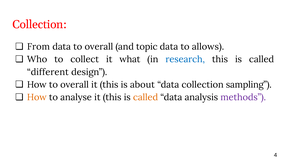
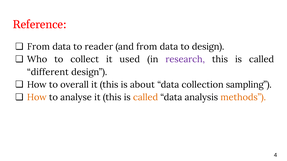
Collection: Collection -> Reference (40, 25)
data to overall: overall -> reader (99, 47)
and topic: topic -> from (147, 47)
to allows: allows -> design (208, 47)
what: what -> used (130, 60)
research colour: blue -> purple (185, 60)
methods colour: purple -> orange (243, 98)
